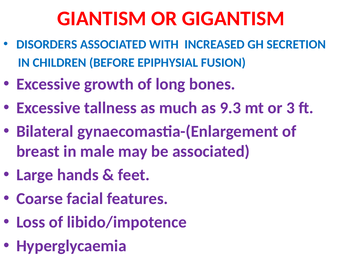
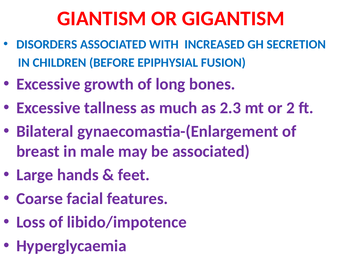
9.3: 9.3 -> 2.3 (230, 108)
3: 3 -> 2 (291, 108)
